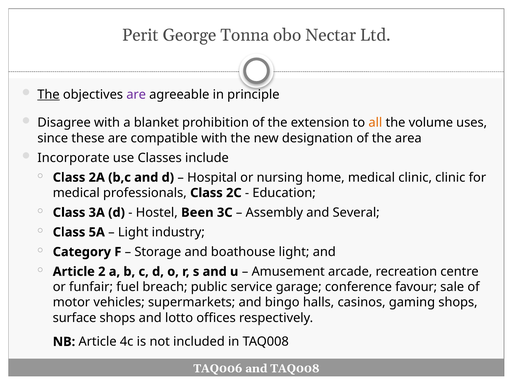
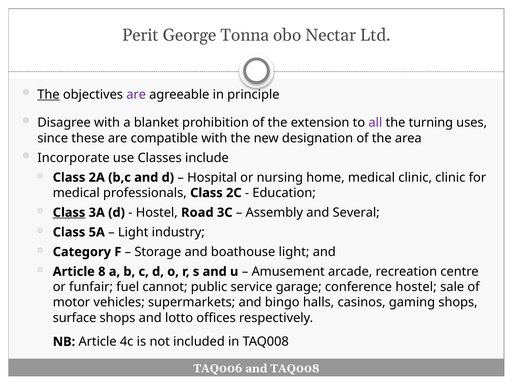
all colour: orange -> purple (375, 123)
volume: volume -> turning (431, 123)
Class underline: none -> present (69, 212)
Been: Been -> Road (197, 212)
2: 2 -> 8 (102, 271)
breach: breach -> cannot (165, 287)
conference favour: favour -> hostel (416, 287)
